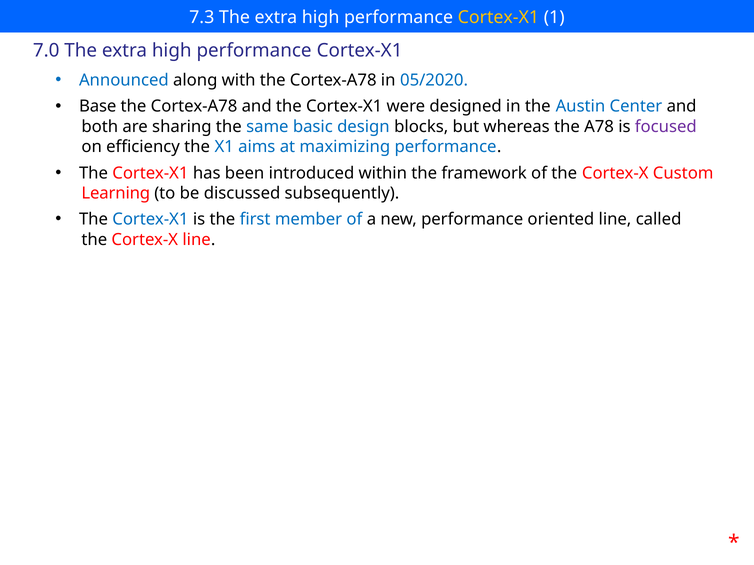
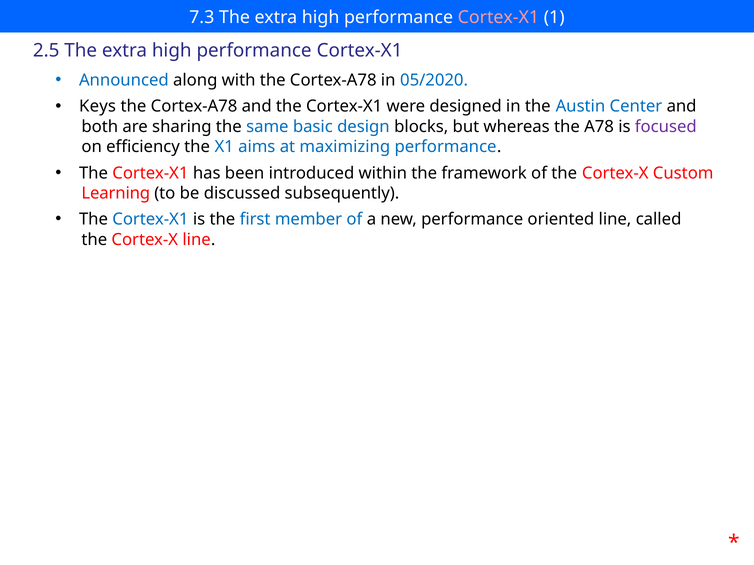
Cortex-X1 colour: yellow -> pink (498, 17)
7.0: 7.0 -> 2.5 (46, 50)
Base: Base -> Keys (98, 107)
